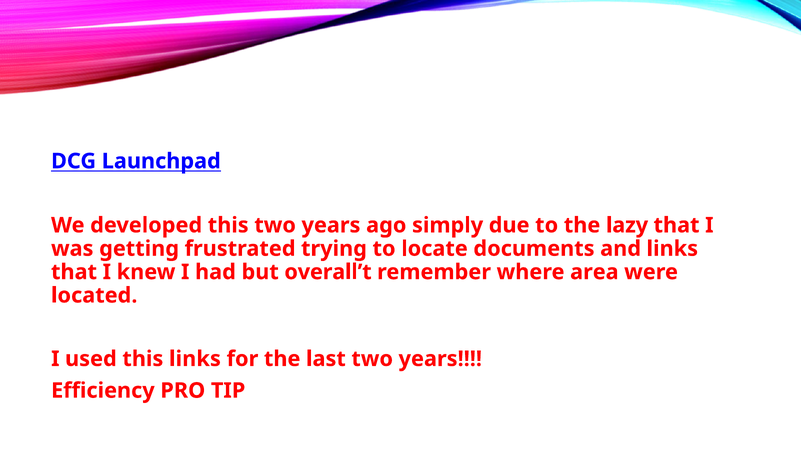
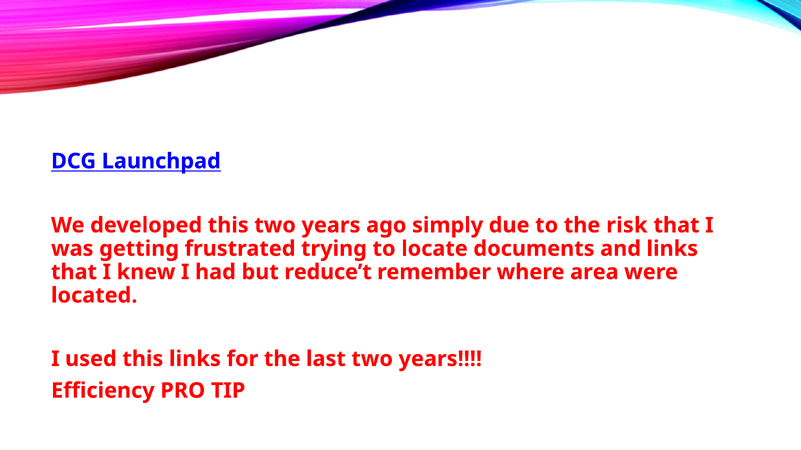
lazy: lazy -> risk (627, 226)
overall’t: overall’t -> reduce’t (328, 272)
